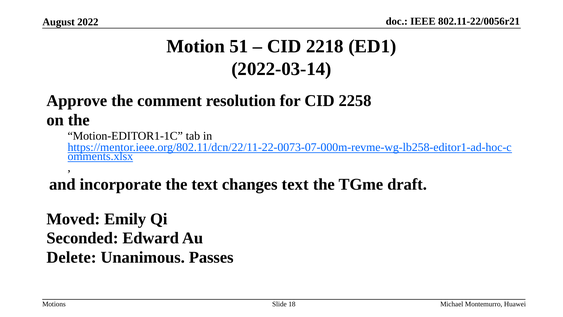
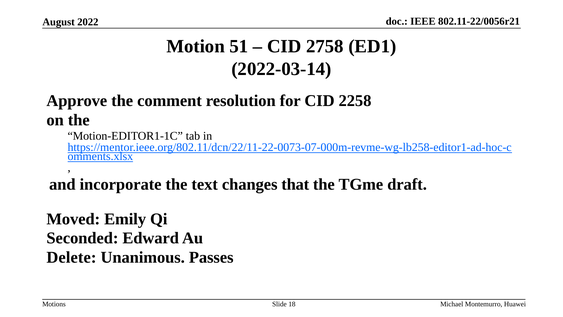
2218: 2218 -> 2758 (325, 46)
changes text: text -> that (295, 184)
